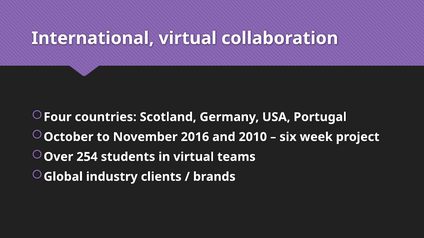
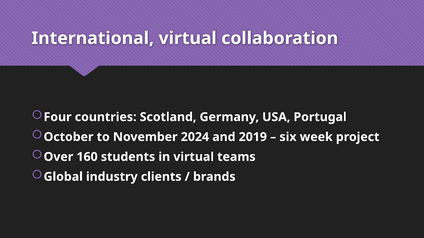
2016: 2016 -> 2024 (195, 137)
2010: 2010 -> 2019 (253, 137)
254: 254 -> 160 (87, 157)
